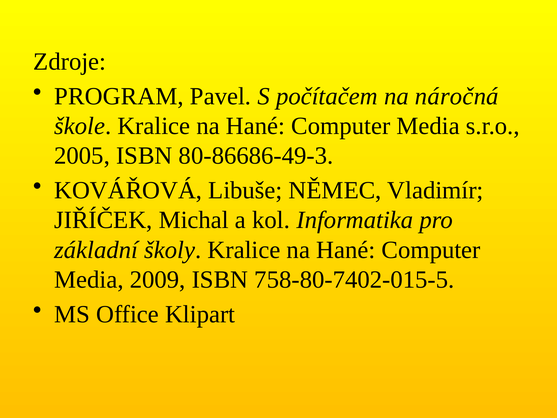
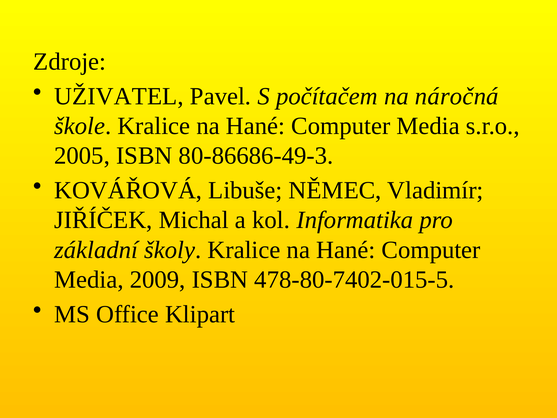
PROGRAM: PROGRAM -> UŽIVATEL (119, 96)
758-80-7402-015-5: 758-80-7402-015-5 -> 478-80-7402-015-5 (354, 279)
